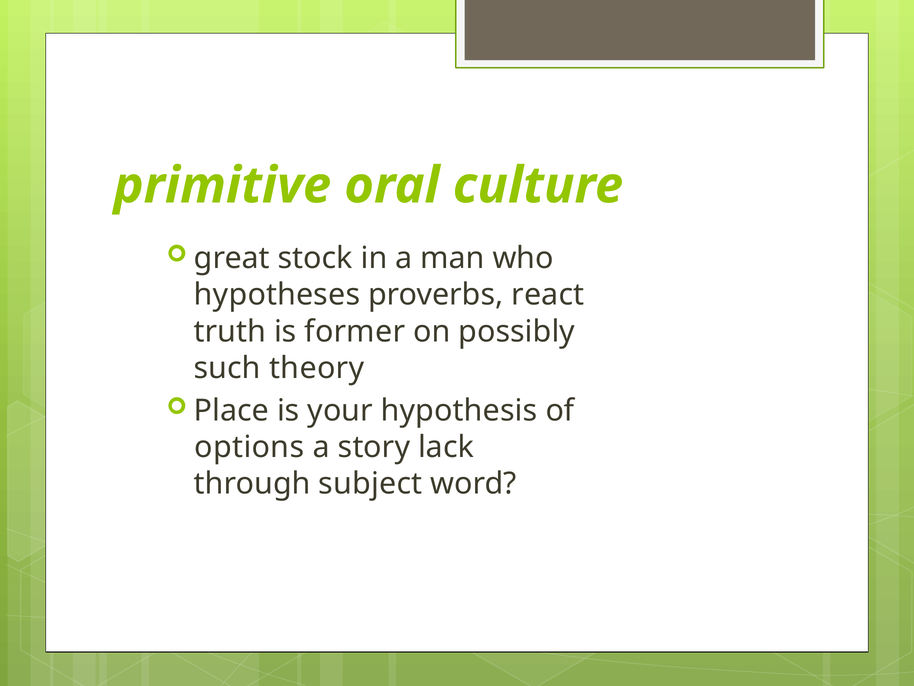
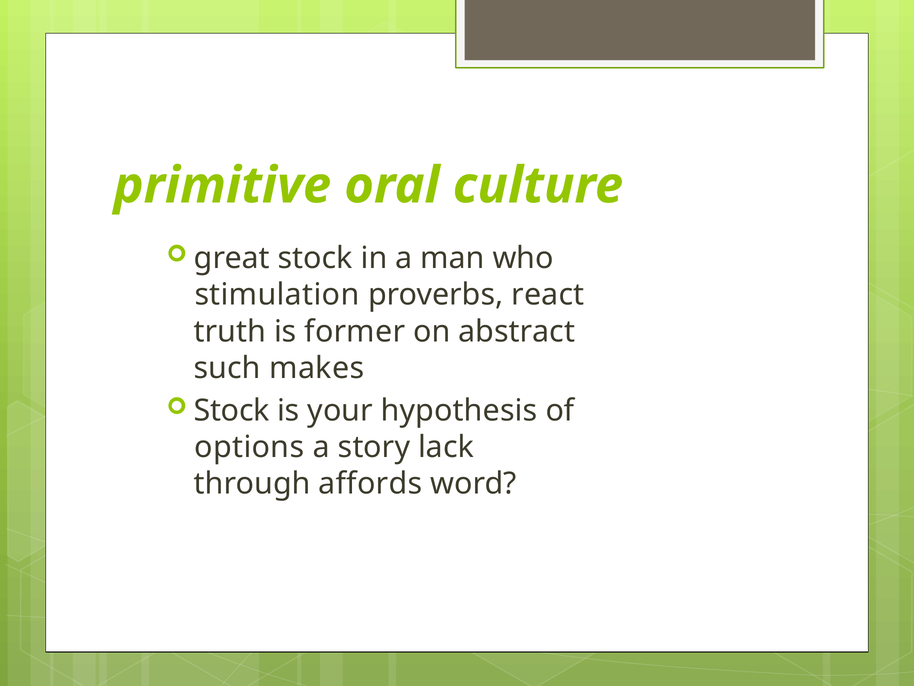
hypotheses: hypotheses -> stimulation (277, 295)
possibly: possibly -> abstract (517, 331)
theory: theory -> makes (317, 368)
Place: Place -> Stock (232, 410)
subject: subject -> affords (370, 484)
